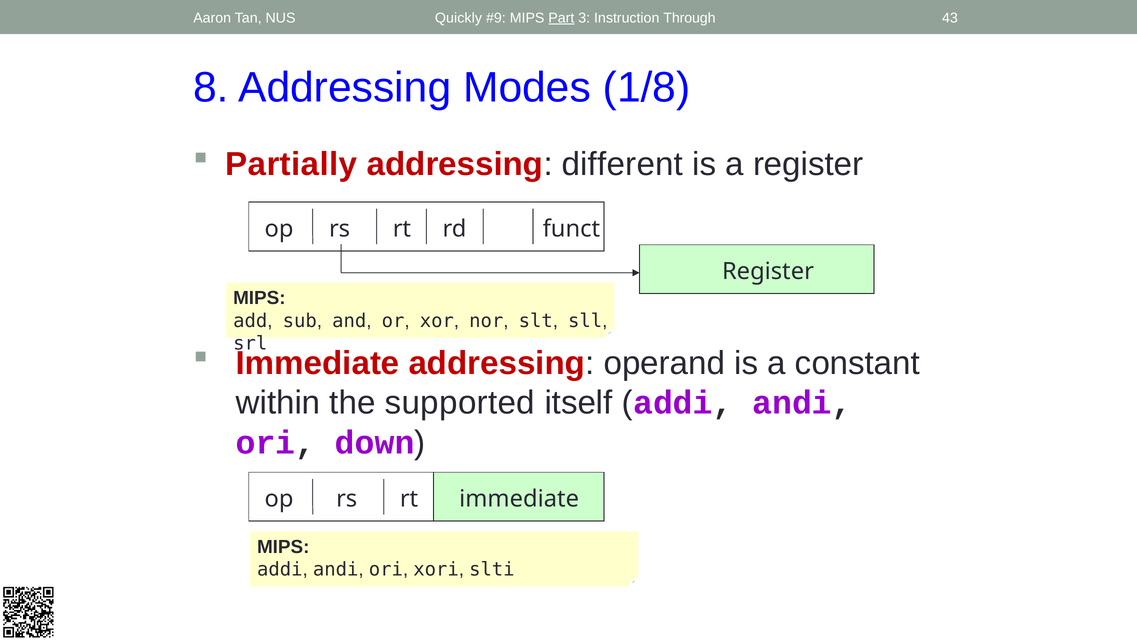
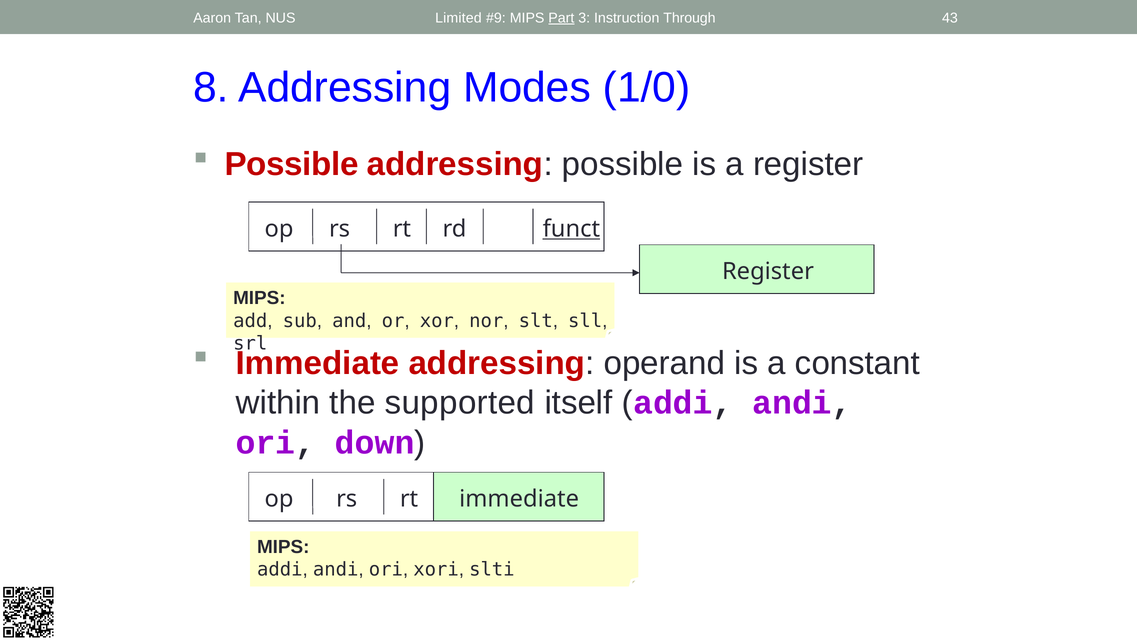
Quickly: Quickly -> Limited (458, 18)
1/8: 1/8 -> 1/0 (647, 88)
Partially: Partially -> Possible (292, 164)
addressing different: different -> possible (623, 164)
funct underline: none -> present (571, 229)
